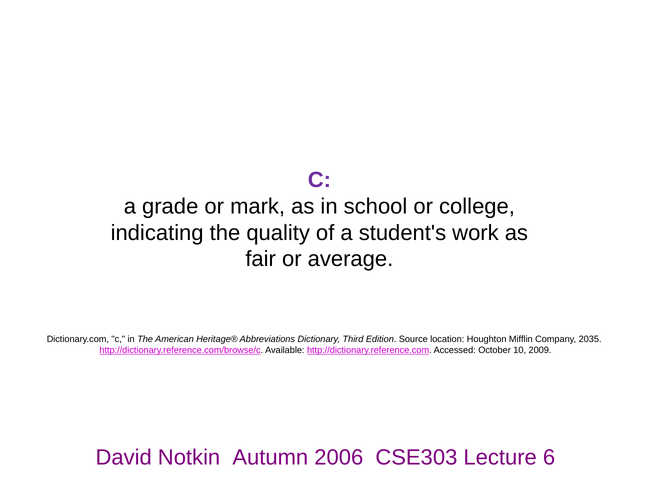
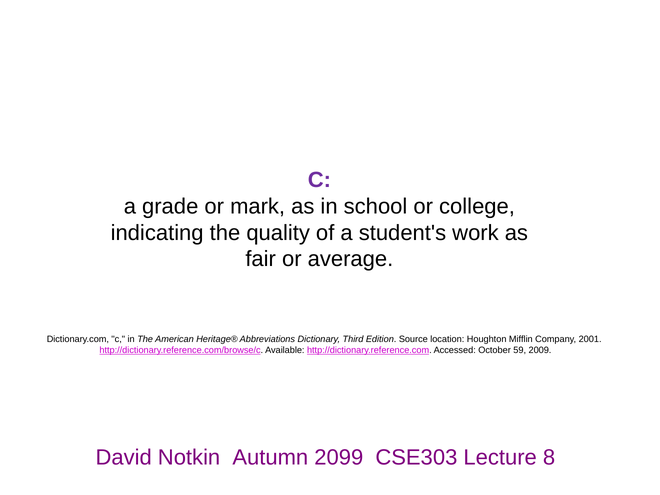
2035: 2035 -> 2001 (590, 339)
10: 10 -> 59 (520, 350)
2006: 2006 -> 2099 (339, 458)
6: 6 -> 8 (549, 458)
